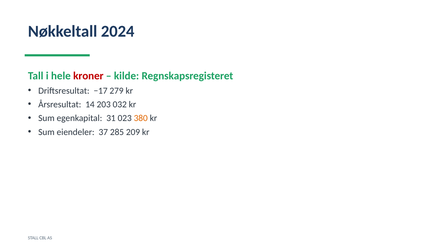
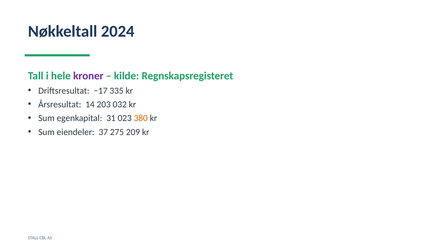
kroner colour: red -> purple (88, 76)
279: 279 -> 335 (117, 90)
285: 285 -> 275 (117, 132)
